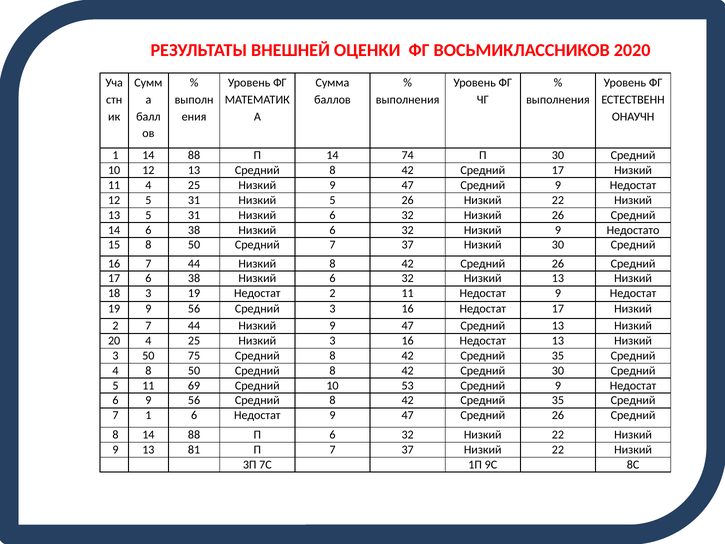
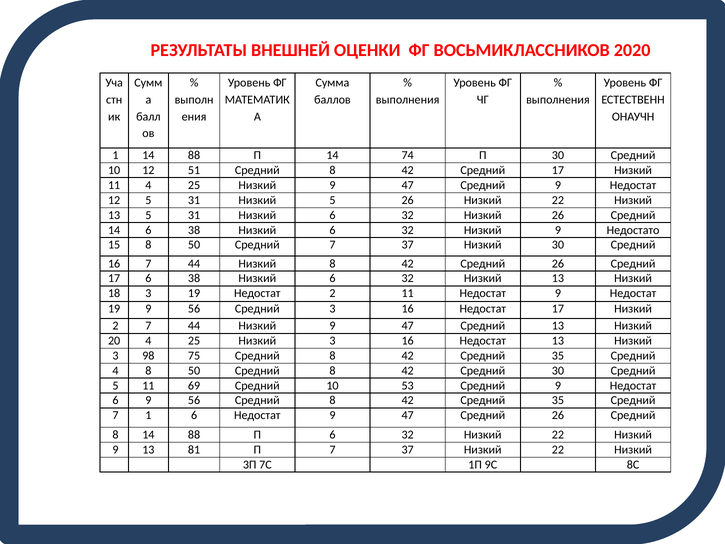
12 13: 13 -> 51 (194, 170)
3 50: 50 -> 98 (148, 356)
